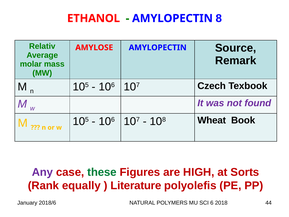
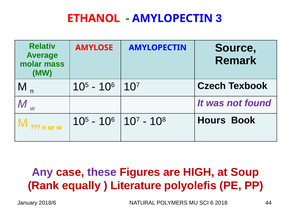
8: 8 -> 3 (219, 18)
Wheat: Wheat -> Hours (212, 120)
these colour: green -> purple (102, 172)
Sorts: Sorts -> Soup (245, 172)
